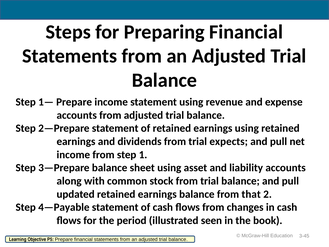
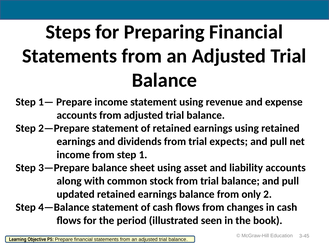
that: that -> only (251, 194)
4—Payable: 4—Payable -> 4—Balance (64, 207)
